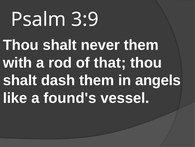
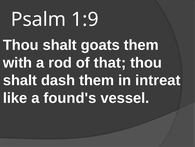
3:9: 3:9 -> 1:9 (85, 19)
never: never -> goats (100, 45)
angels: angels -> intreat (158, 80)
